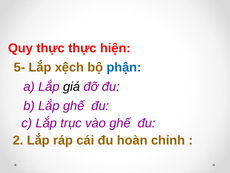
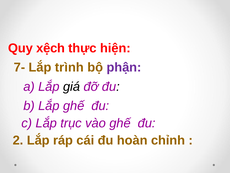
Quy thực: thực -> xệch (51, 48)
5-: 5- -> 7- (19, 67)
xệch: xệch -> trình (69, 67)
phận colour: blue -> purple (124, 67)
